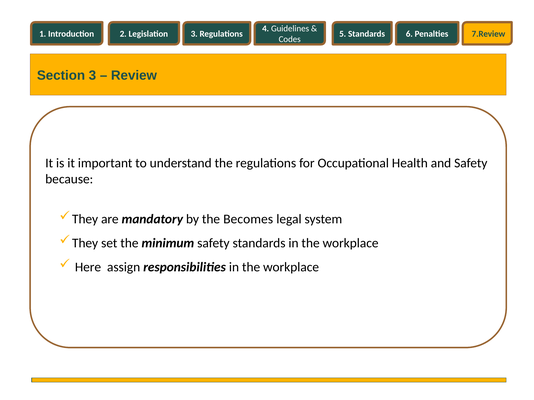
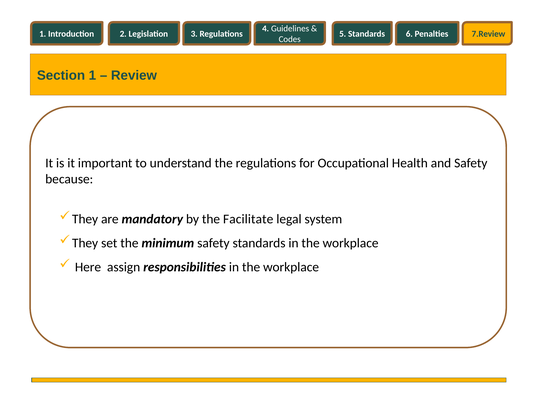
Section 3: 3 -> 1 (92, 75)
Becomes: Becomes -> Facilitate (248, 219)
